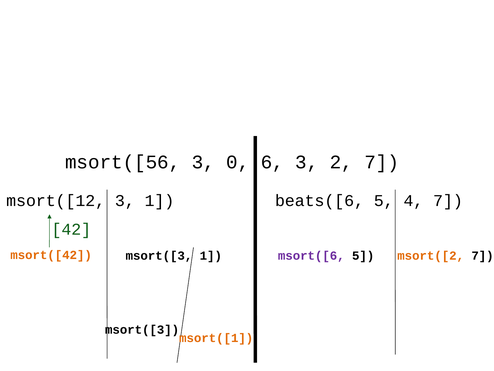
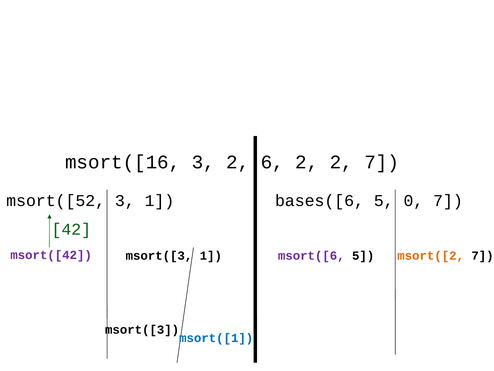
msort([56: msort([56 -> msort([16 (123, 162)
3 0: 0 -> 2 (238, 162)
6 3: 3 -> 2 (307, 162)
msort([12: msort([12 -> msort([52 (56, 200)
beats([6: beats([6 -> bases([6 (320, 200)
4: 4 -> 0 (413, 200)
msort([42 colour: orange -> purple (51, 255)
msort([1 colour: orange -> blue (216, 338)
